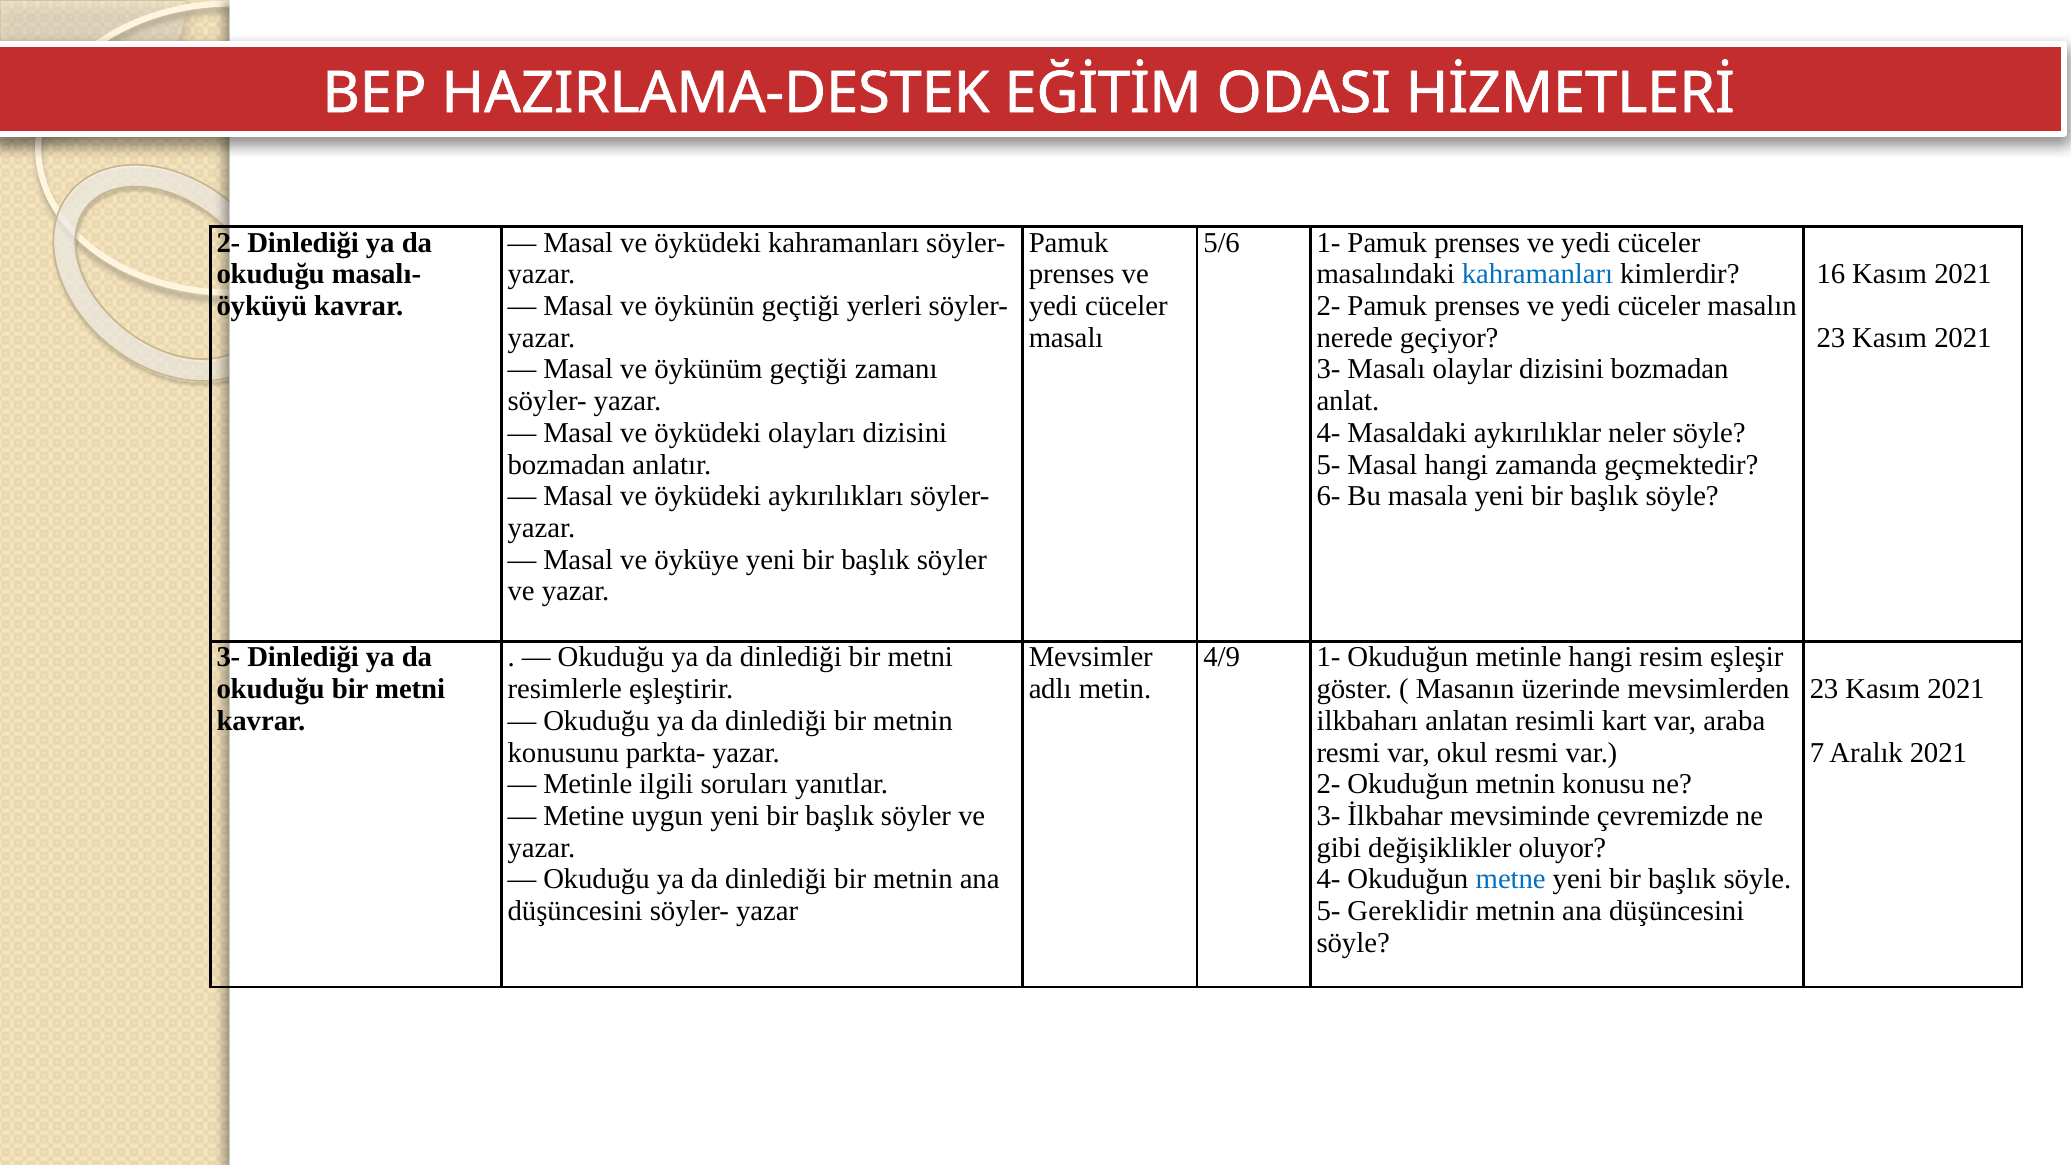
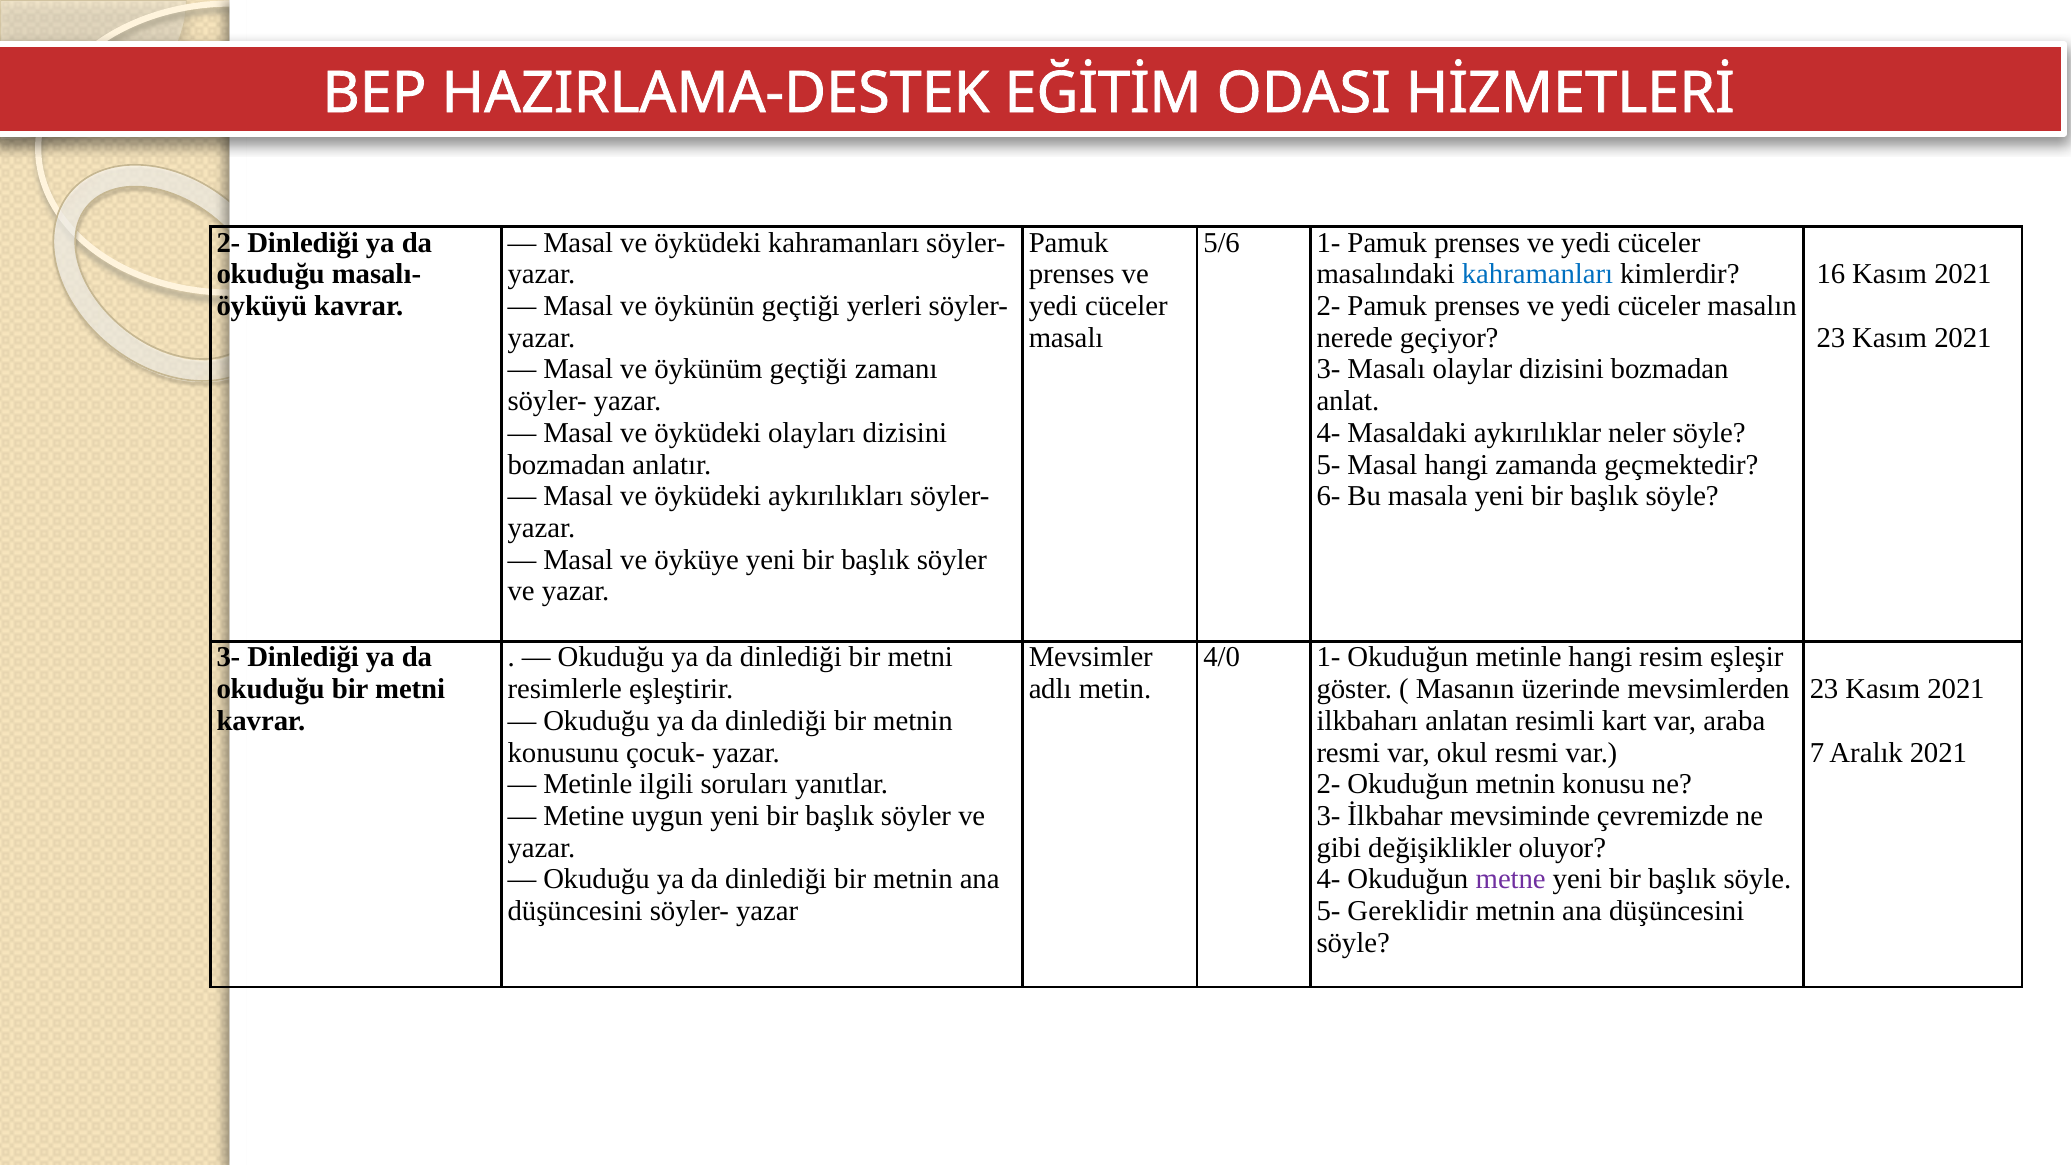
4/9: 4/9 -> 4/0 (1222, 657)
parkta-: parkta- -> çocuk- (665, 753)
metne colour: blue -> purple (1511, 879)
